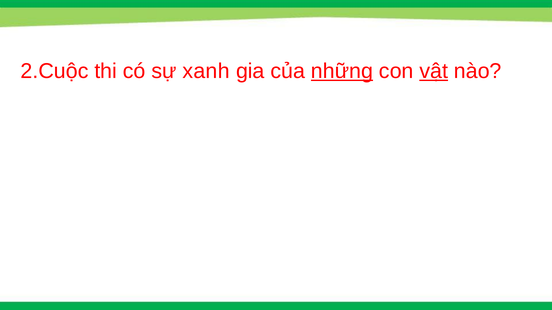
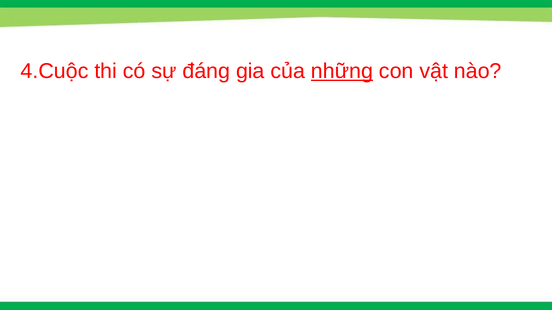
2.Cuộc: 2.Cuộc -> 4.Cuộc (55, 71)
xanh: xanh -> đáng (206, 71)
vật underline: present -> none (434, 71)
